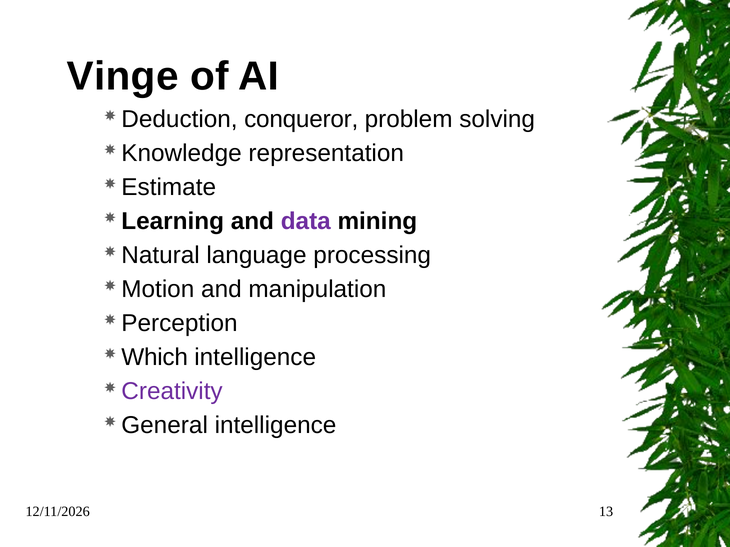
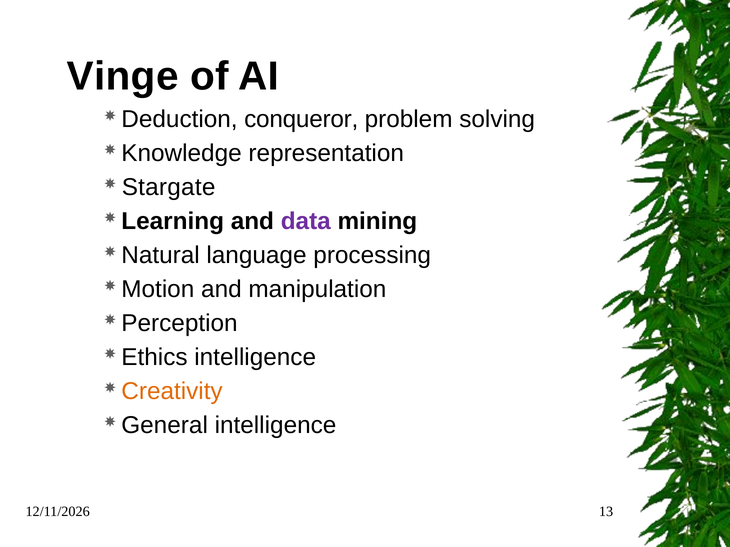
Estimate: Estimate -> Stargate (169, 187)
Which: Which -> Ethics (154, 358)
Creativity colour: purple -> orange (172, 392)
